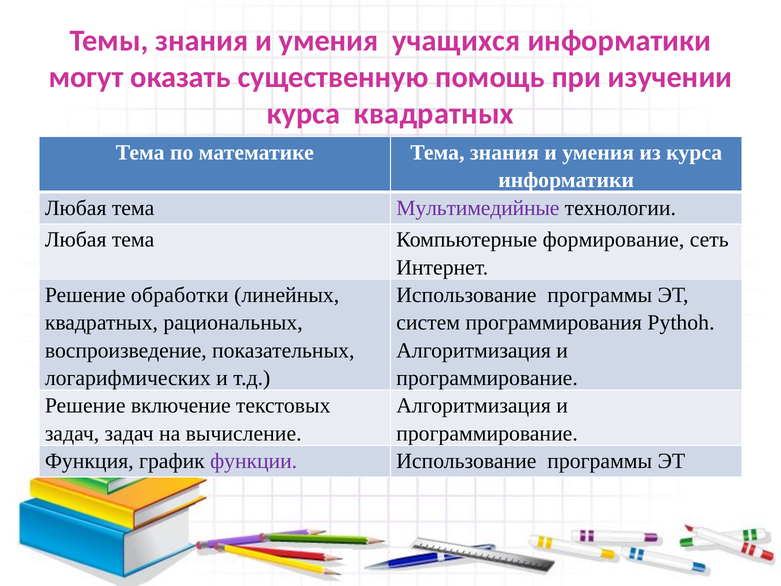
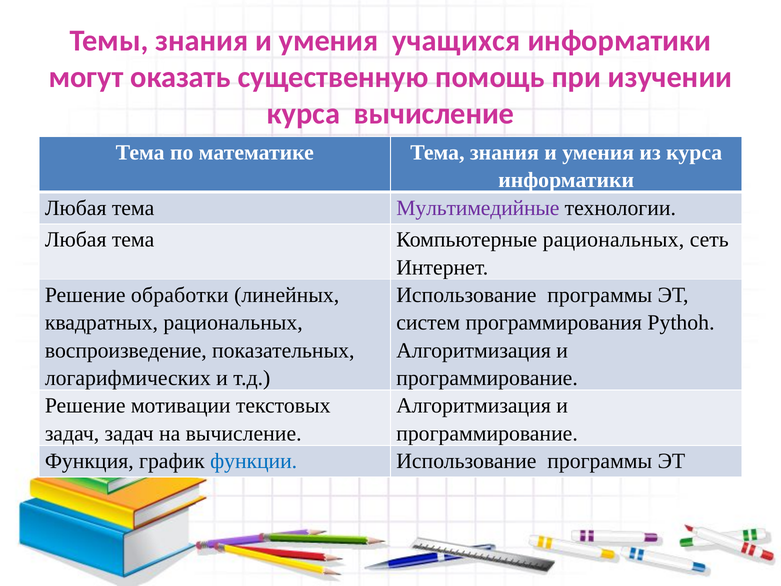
курса квадратных: квадратных -> вычисление (434, 114)
Компьютерные формирование: формирование -> рациональных (613, 240)
включение: включение -> мотивации (181, 406)
функции colour: purple -> blue (254, 461)
